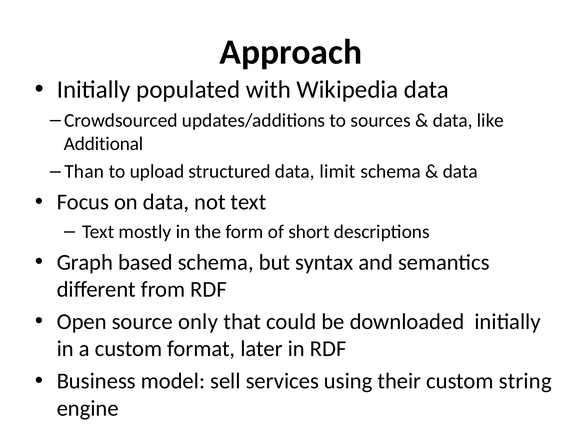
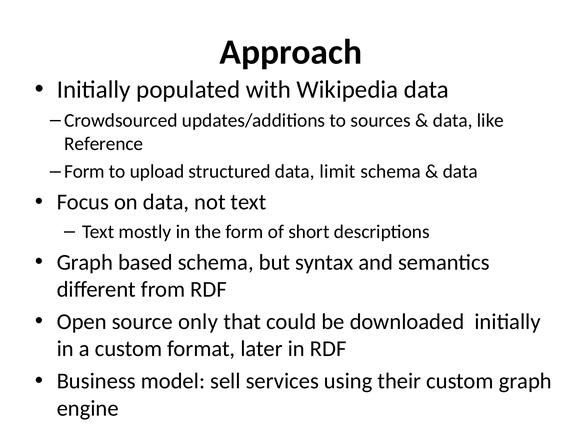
Additional: Additional -> Reference (104, 144)
Than: Than -> Form (84, 172)
custom string: string -> graph (525, 382)
